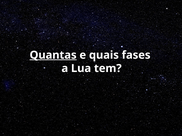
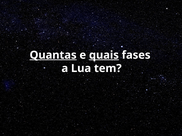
quais underline: none -> present (104, 55)
